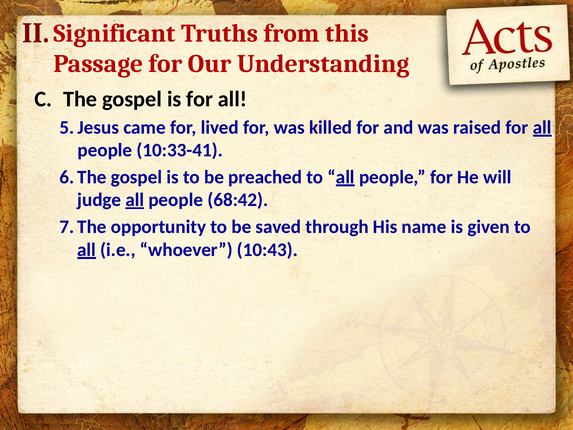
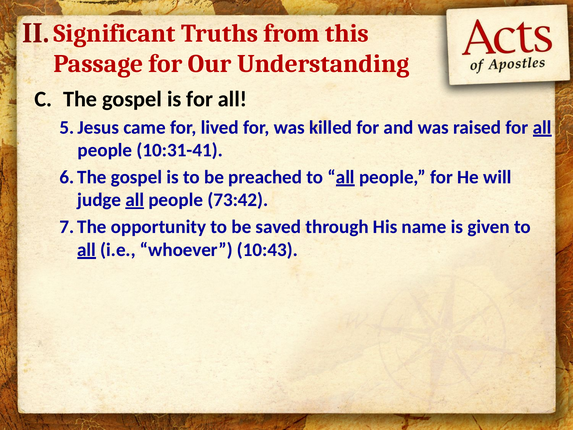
10:33-41: 10:33-41 -> 10:31-41 (180, 150)
68:42: 68:42 -> 73:42 (238, 200)
